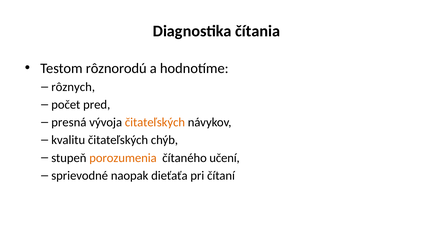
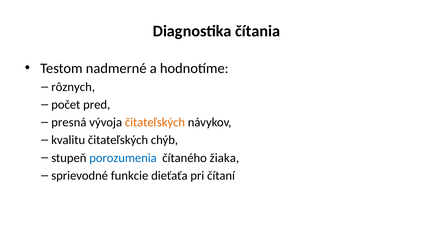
rôznorodú: rôznorodú -> nadmerné (116, 68)
porozumenia colour: orange -> blue (123, 158)
učení: učení -> žiaka (224, 158)
naopak: naopak -> funkcie (130, 175)
